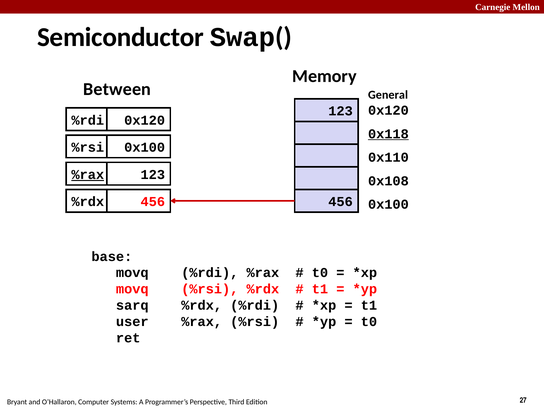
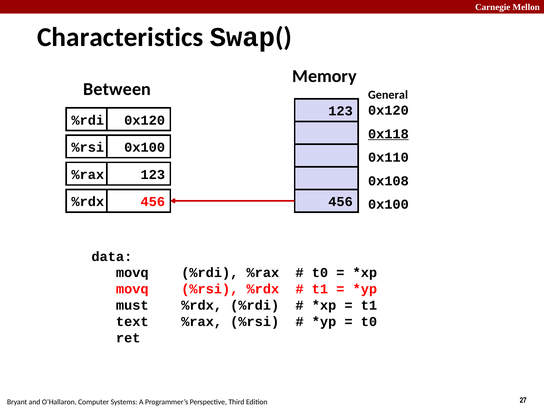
Semiconductor: Semiconductor -> Characteristics (120, 37)
%rax underline: present -> none (88, 175)
base: base -> data (112, 257)
sarq: sarq -> must (132, 305)
user: user -> text (132, 322)
